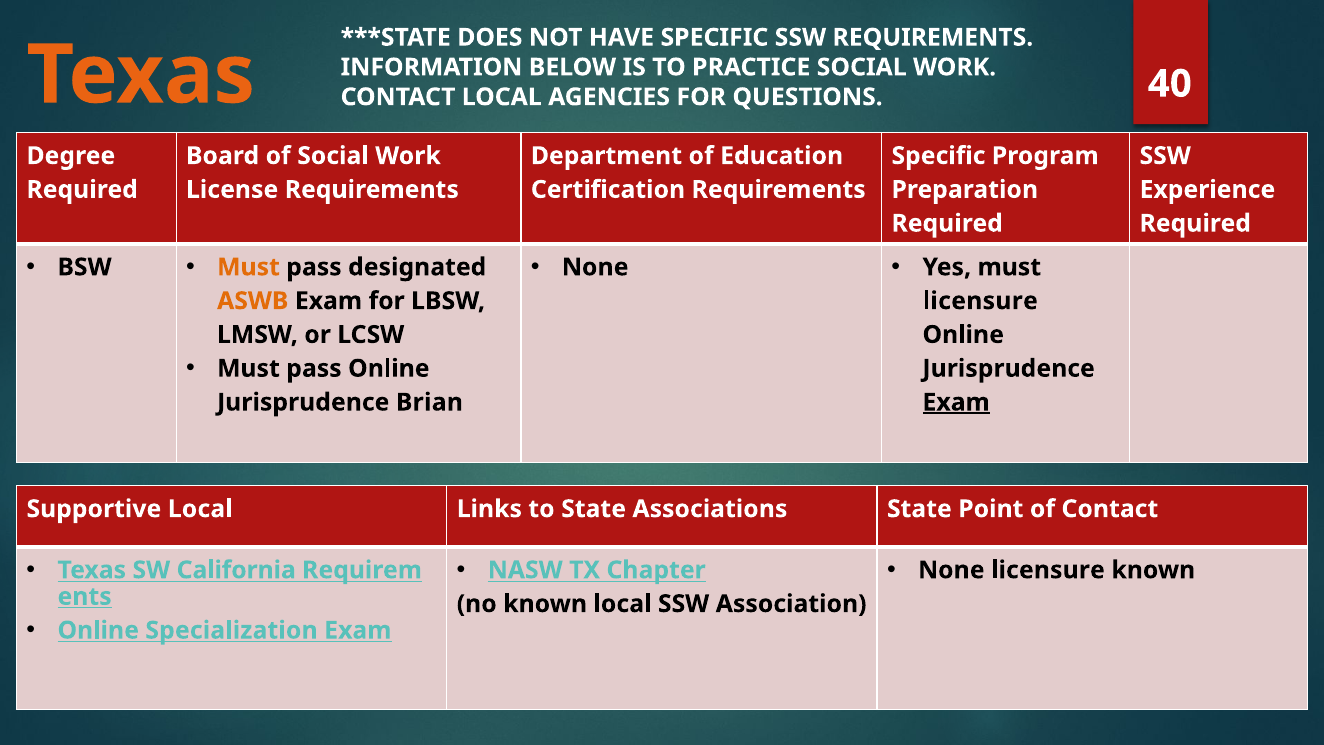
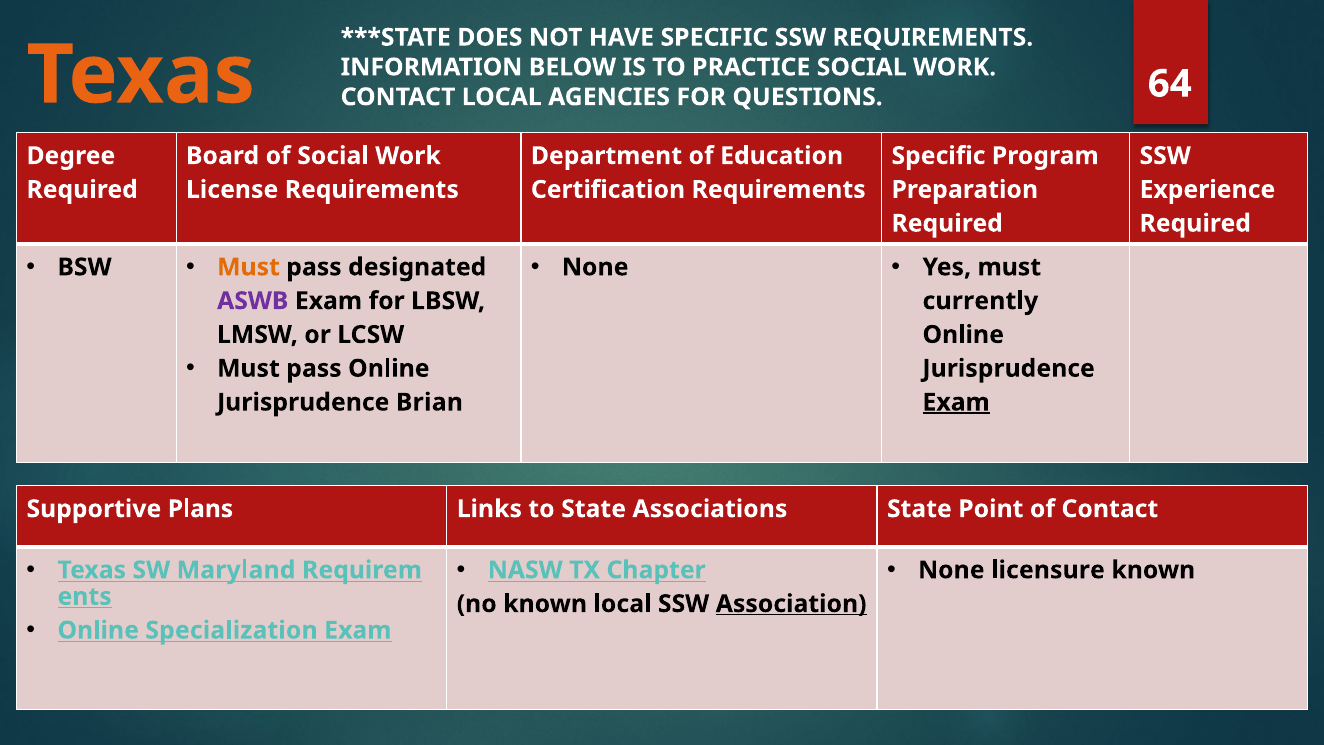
40: 40 -> 64 (1170, 84)
ASWB colour: orange -> purple (253, 301)
licensure: licensure -> currently (980, 301)
Supportive Local: Local -> Plans (200, 509)
California: California -> Maryland (236, 570)
Association underline: none -> present (791, 604)
